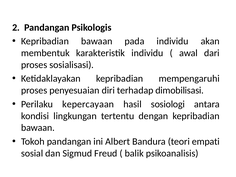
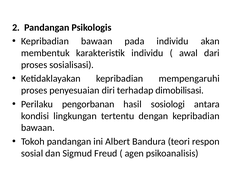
kepercayaan: kepercayaan -> pengorbanan (88, 104)
empati: empati -> respon (206, 142)
balik: balik -> agen (134, 153)
